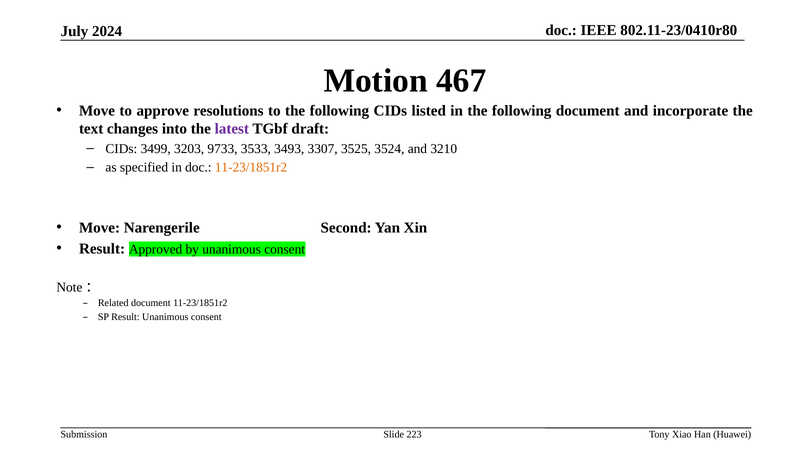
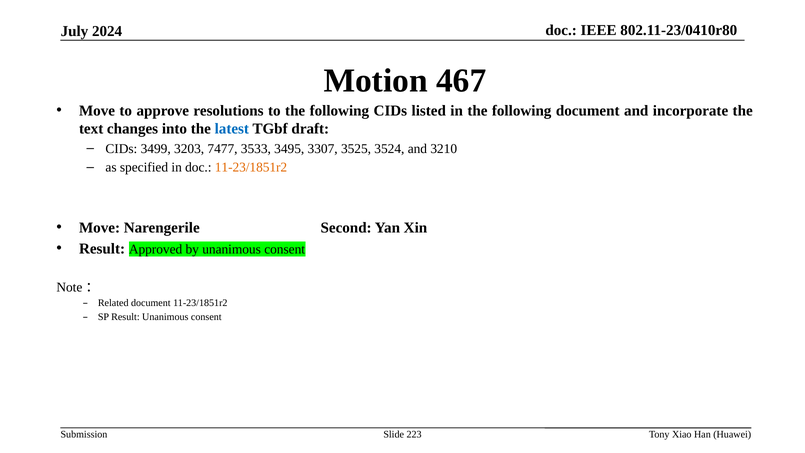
latest colour: purple -> blue (232, 129)
9733: 9733 -> 7477 (223, 149)
3493: 3493 -> 3495 (289, 149)
